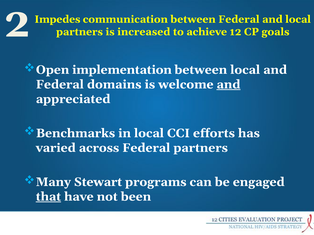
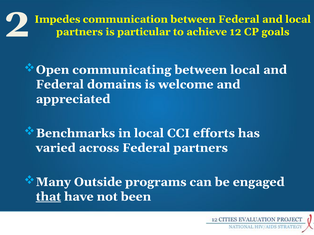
increased: increased -> particular (144, 32)
implementation: implementation -> communicating (122, 70)
and underline: present -> none (228, 85)
Stewart: Stewart -> Outside (98, 182)
